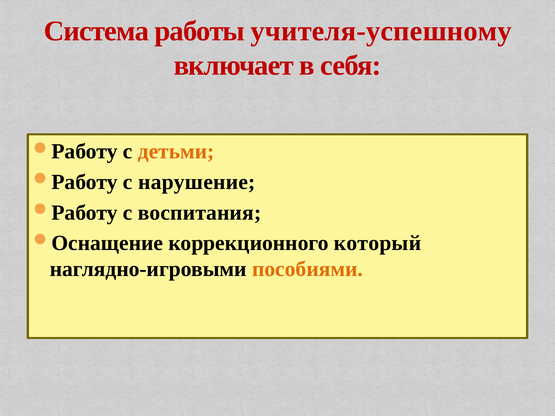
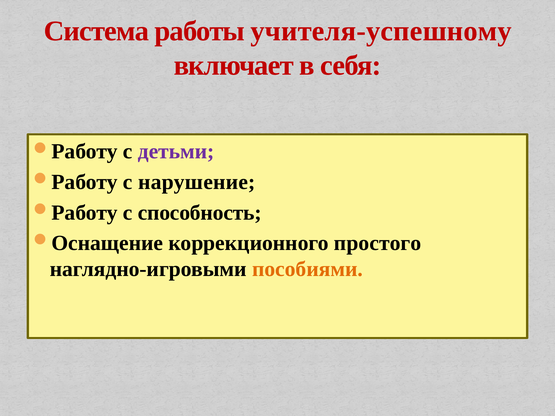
детьми colour: orange -> purple (176, 152)
воспитания: воспитания -> способность (200, 213)
который: который -> простого (378, 243)
